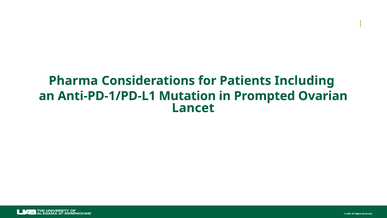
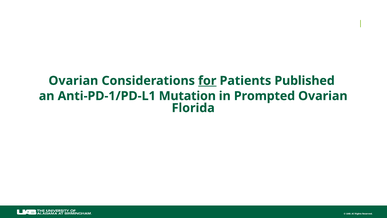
Pharma: Pharma -> Ovarian (73, 81)
for underline: none -> present (207, 81)
Including: Including -> Published (305, 81)
Lancet: Lancet -> Florida (193, 108)
